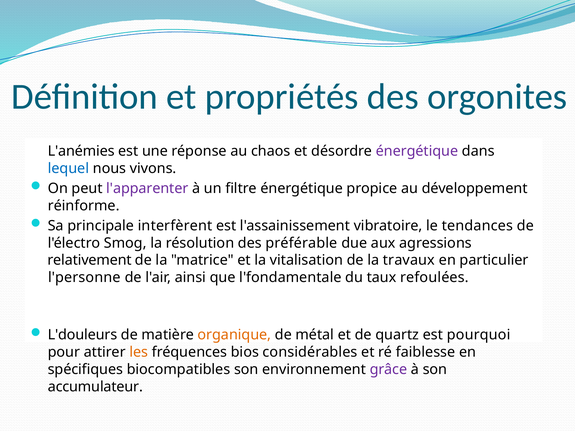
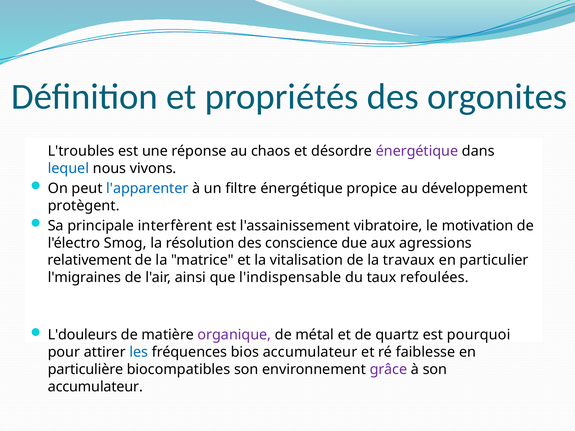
L'anémies: L'anémies -> L'troubles (81, 151)
l'apparenter colour: purple -> blue (147, 188)
réinforme: réinforme -> protègent (84, 206)
tendances: tendances -> motivation (478, 226)
préférable: préférable -> conscience (302, 243)
l'personne: l'personne -> l'migraines (84, 278)
l'fondamentale: l'fondamentale -> l'indispensable (290, 278)
organique colour: orange -> purple (234, 335)
les colour: orange -> blue (139, 352)
bios considérables: considérables -> accumulateur (310, 352)
spécifiques: spécifiques -> particulière (85, 370)
